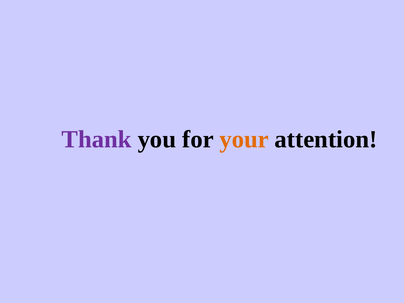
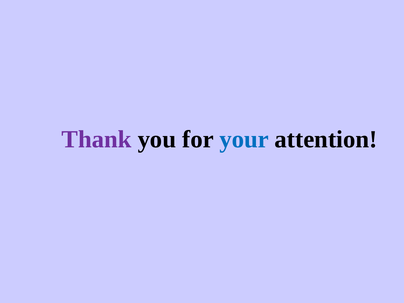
your colour: orange -> blue (244, 139)
